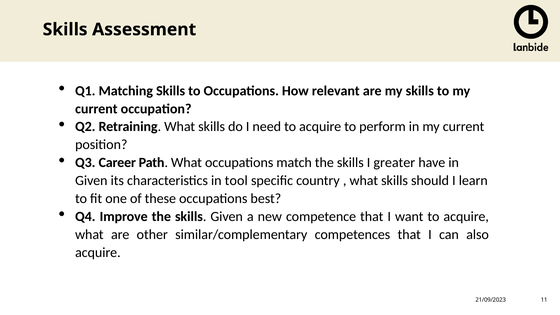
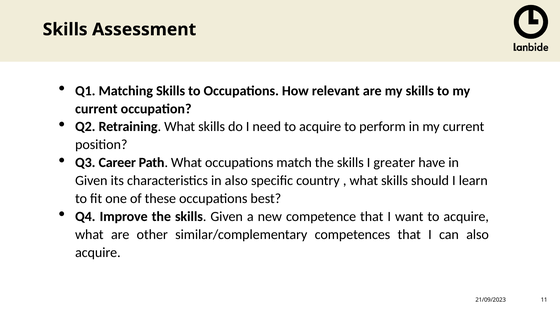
in tool: tool -> also (236, 181)
